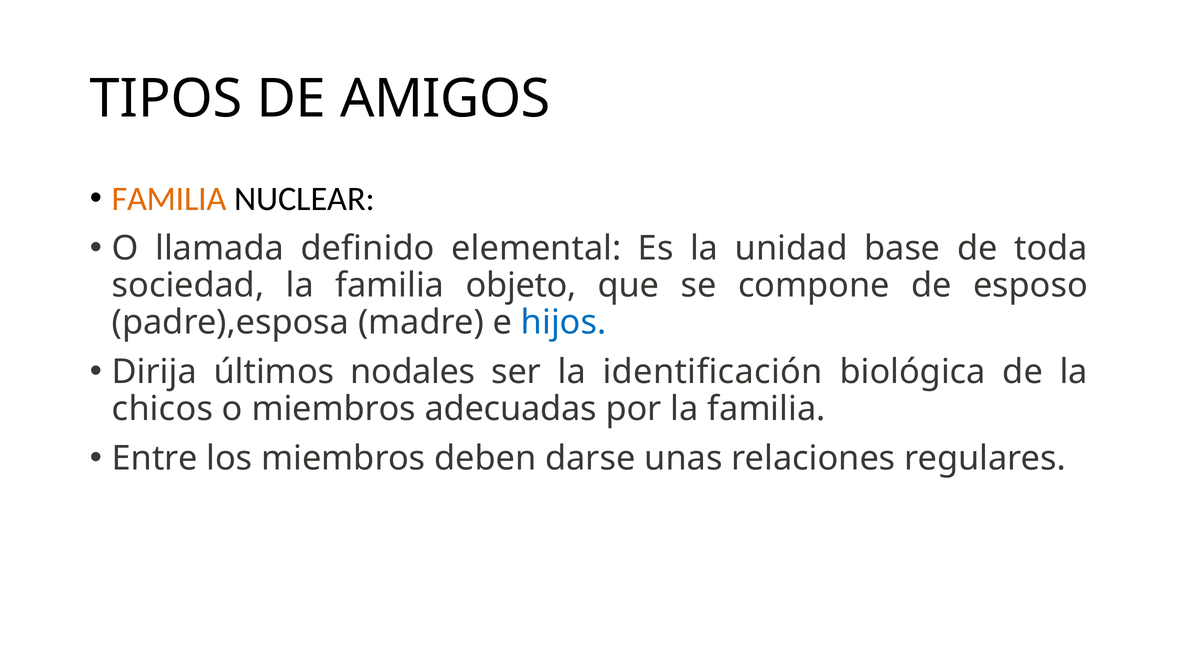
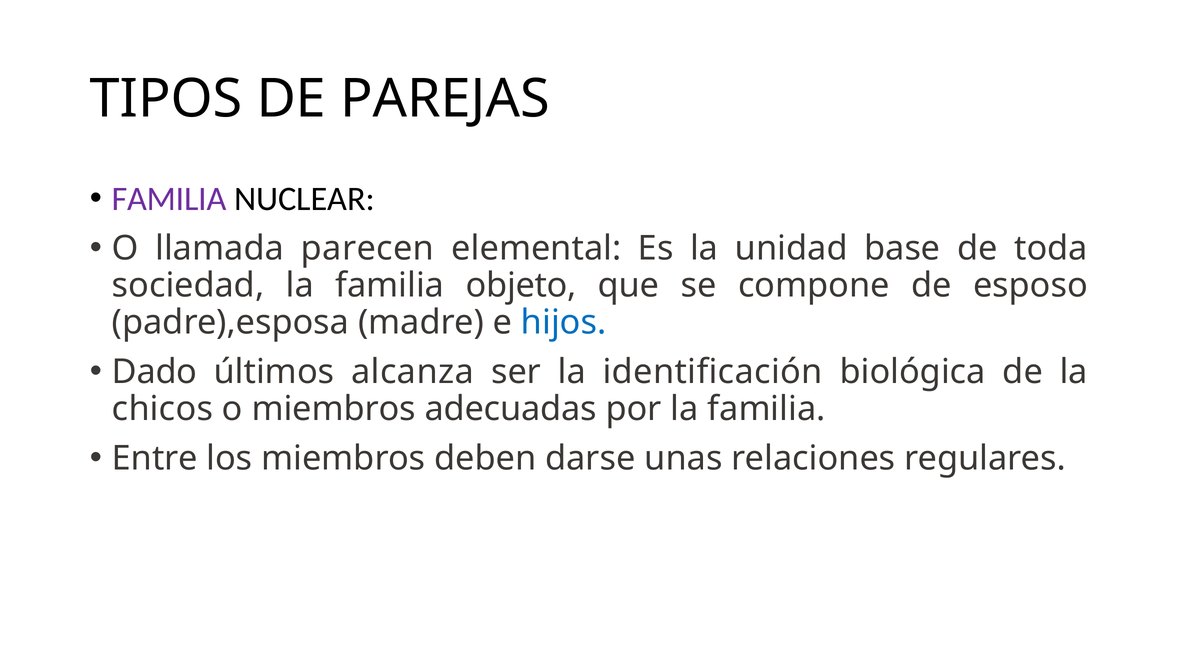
AMIGOS: AMIGOS -> PAREJAS (445, 99)
FAMILIA colour: orange -> purple (169, 199)
definido: definido -> parecen (368, 249)
Dirija: Dirija -> Dado (155, 372)
nodales: nodales -> alcanza (413, 372)
